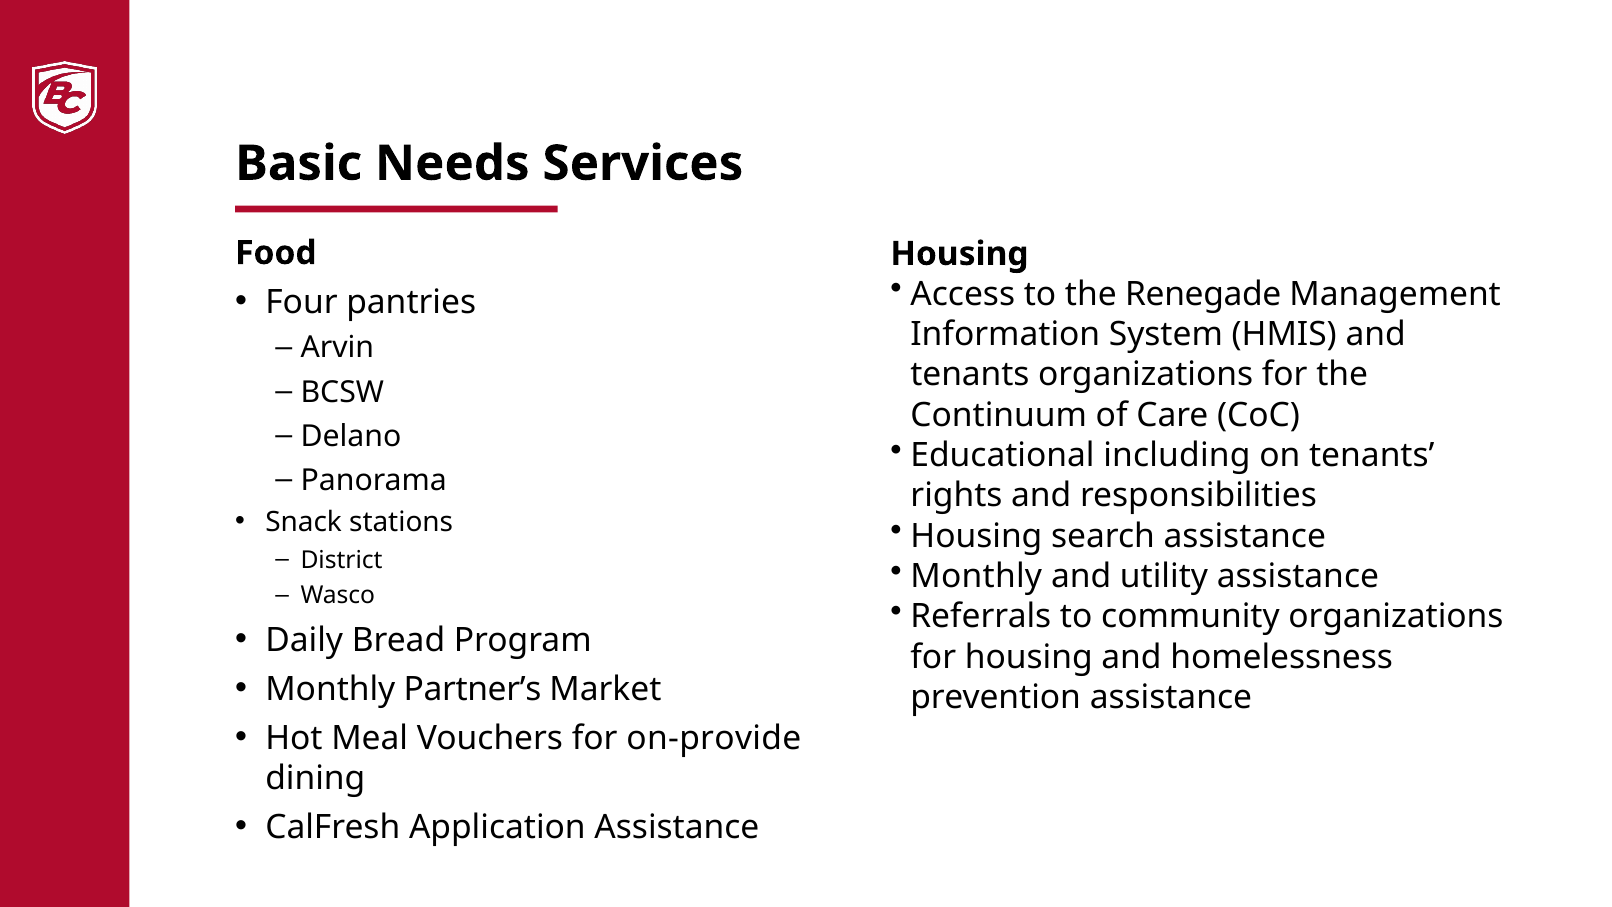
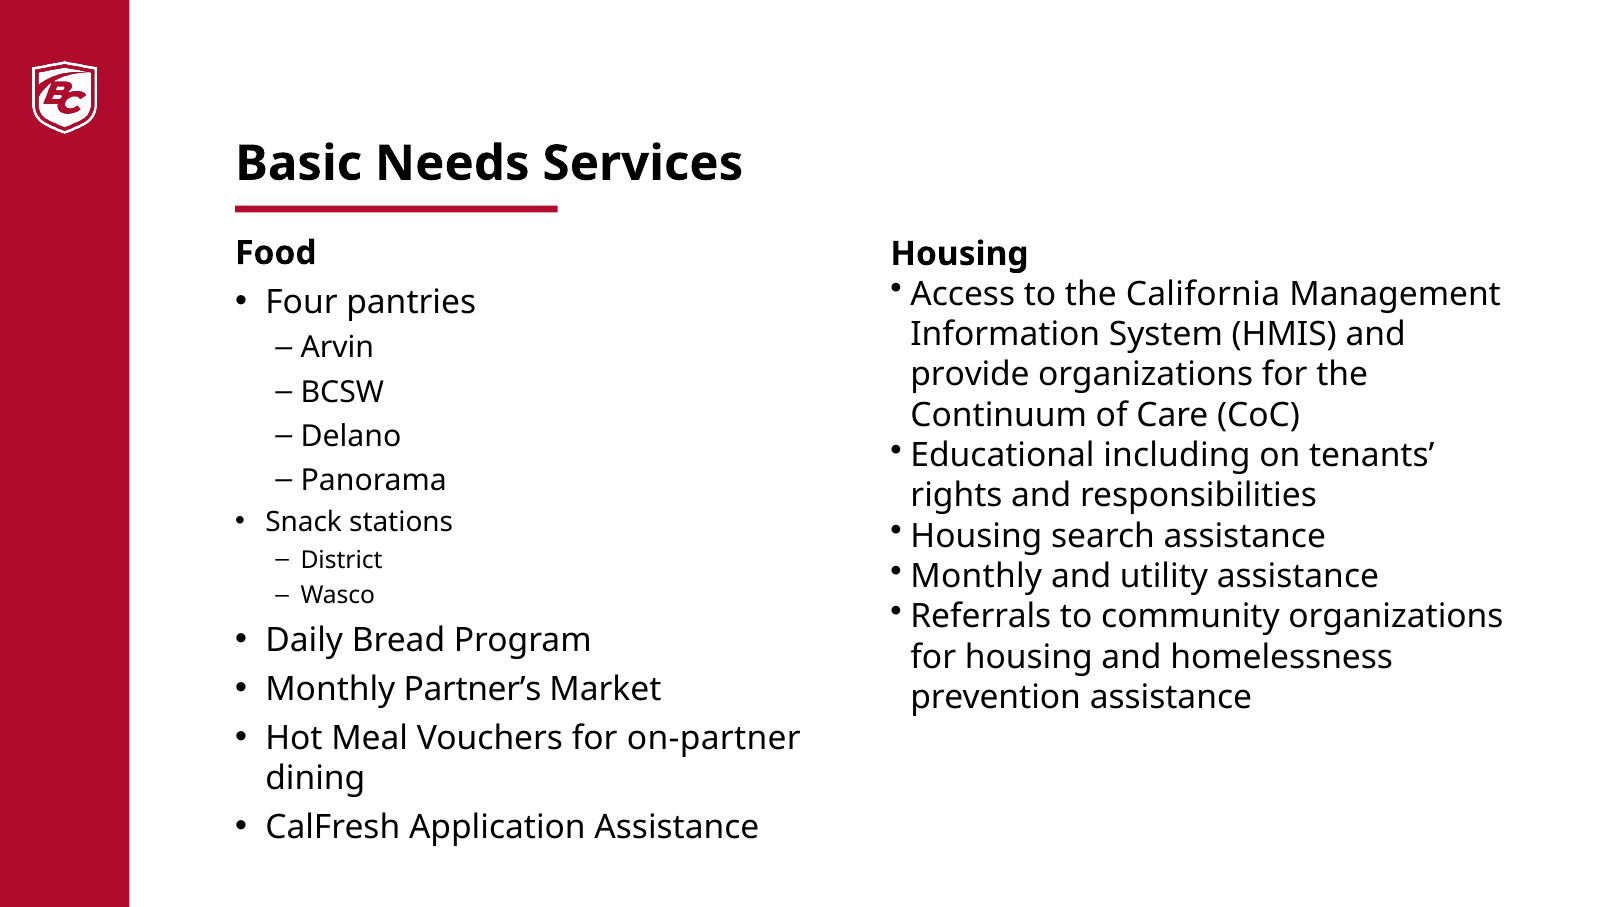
Renegade: Renegade -> California (1203, 294)
tenants: tenants -> provide (970, 375)
on-provide: on-provide -> on-partner (714, 738)
